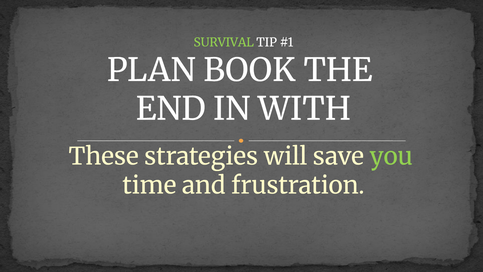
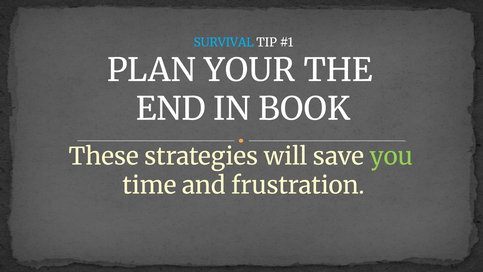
SURVIVAL colour: light green -> light blue (224, 42)
BOOK: BOOK -> YOUR (249, 70)
WITH: WITH -> BOOK (304, 109)
